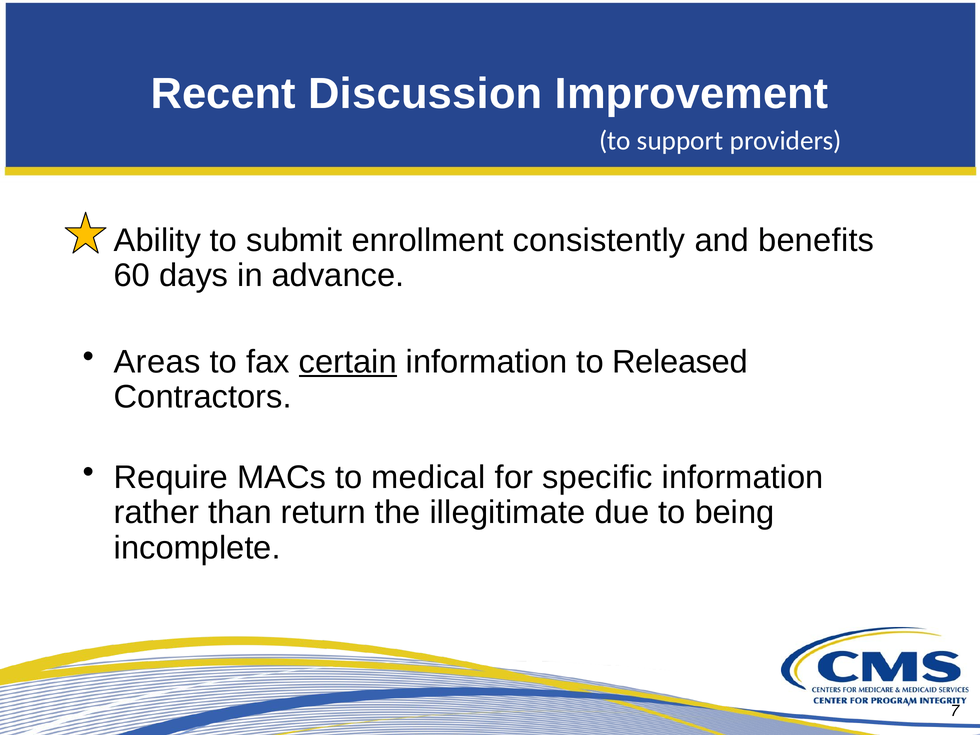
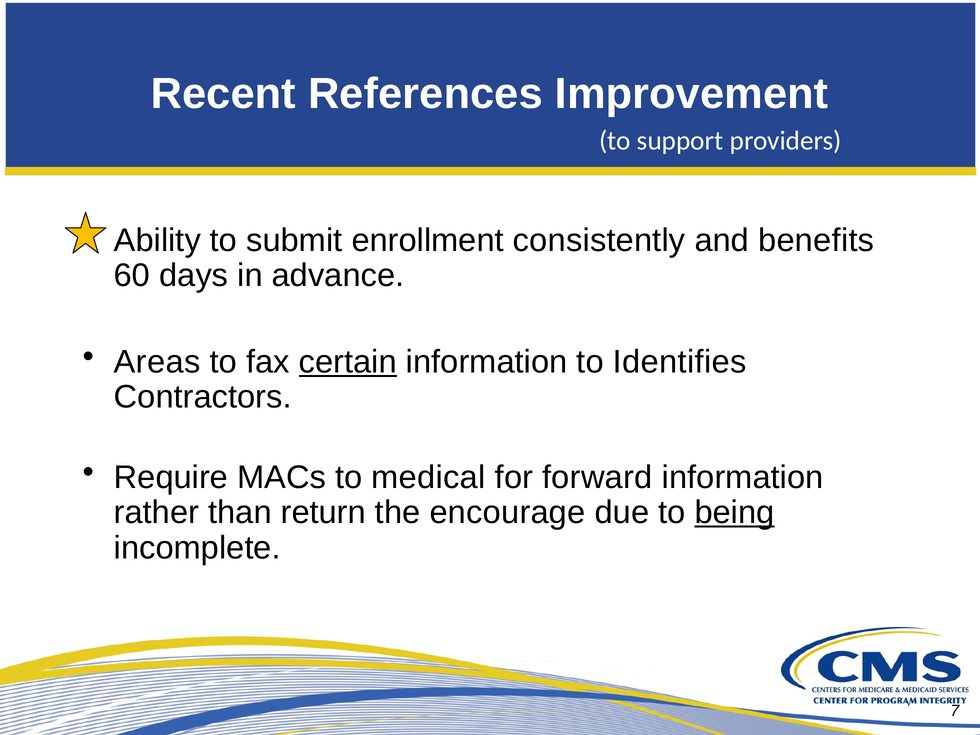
Discussion: Discussion -> References (425, 94)
Released: Released -> Identifies (680, 362)
specific: specific -> forward (597, 477)
illegitimate: illegitimate -> encourage (507, 513)
being underline: none -> present (735, 513)
